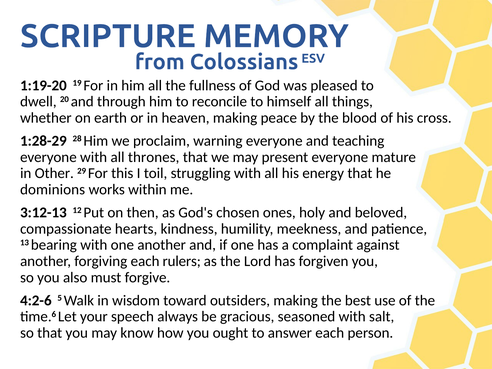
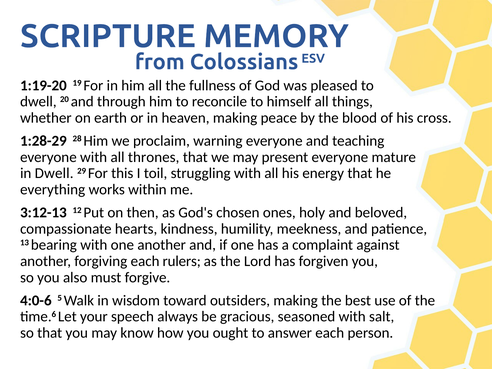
in Other: Other -> Dwell (54, 173)
dominions: dominions -> everything (53, 190)
4:2-6: 4:2-6 -> 4:0-6 (36, 300)
